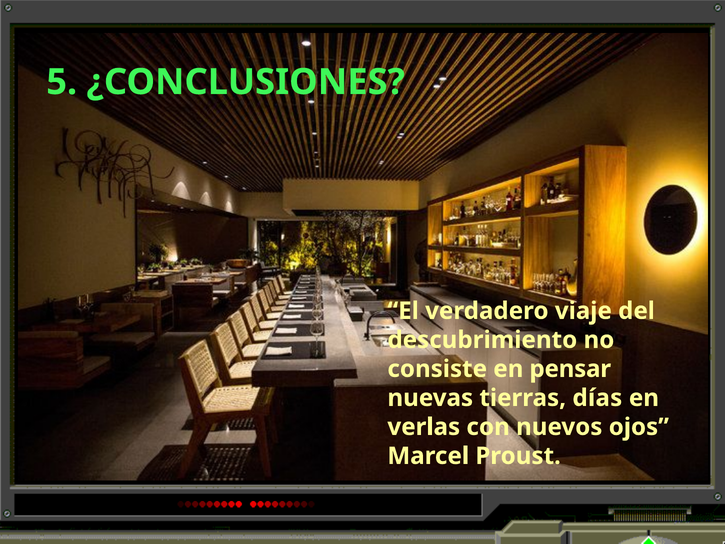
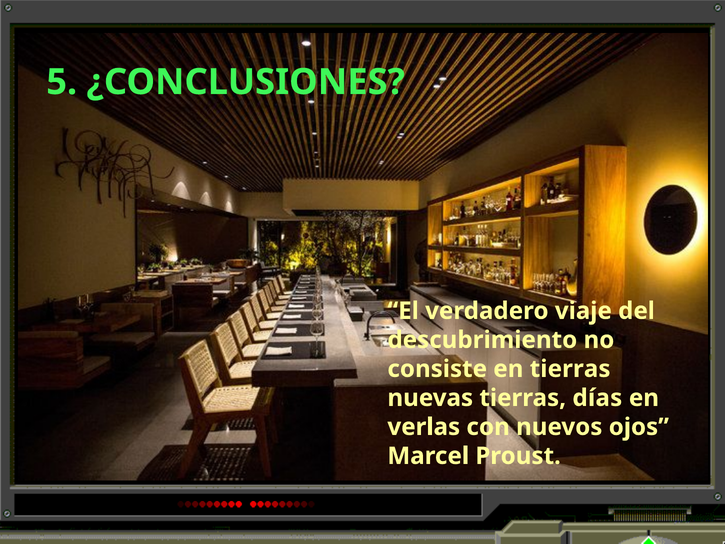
en pensar: pensar -> tierras (570, 369)
